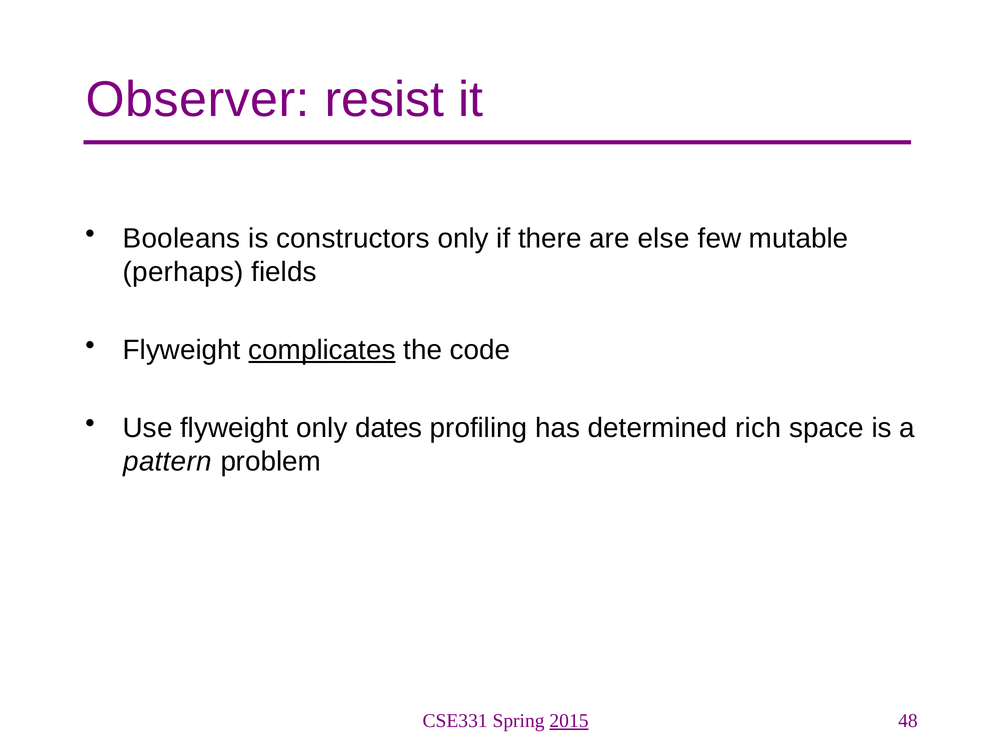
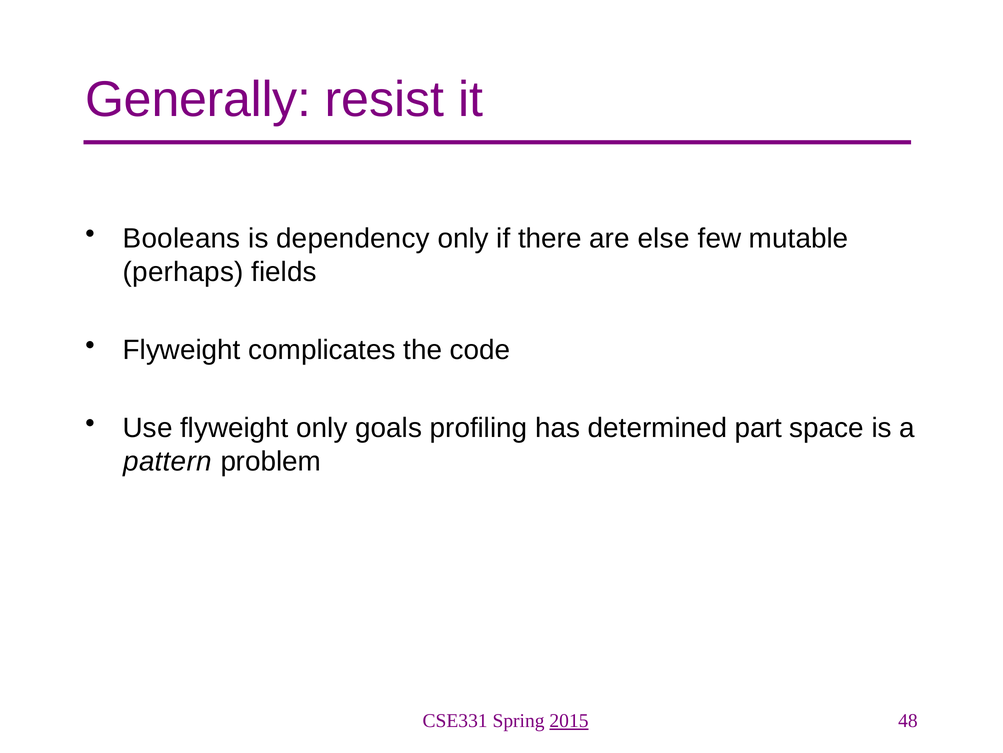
Observer: Observer -> Generally (198, 100)
constructors: constructors -> dependency (353, 238)
complicates underline: present -> none (322, 350)
dates: dates -> goals (389, 428)
rich: rich -> part (758, 428)
